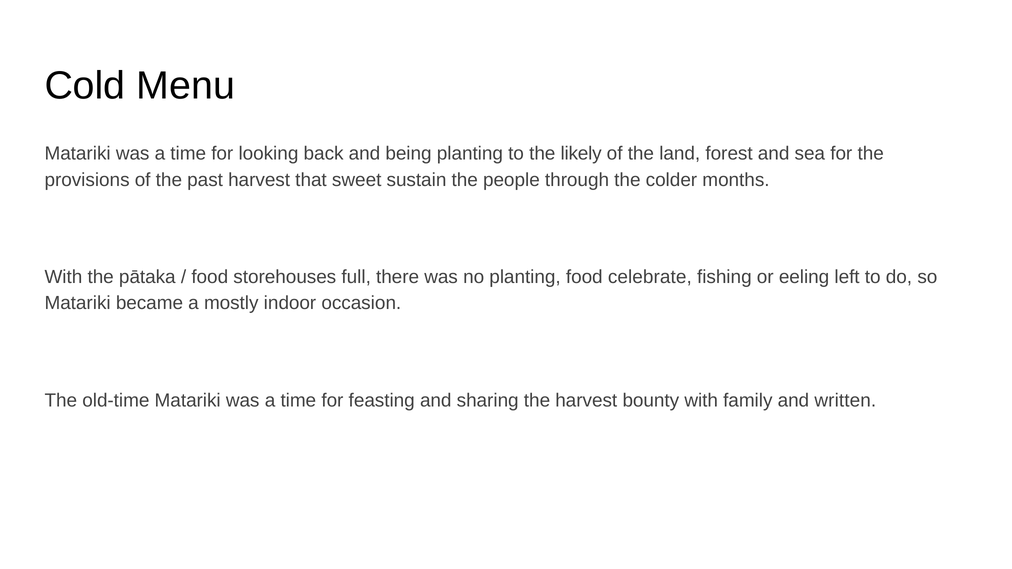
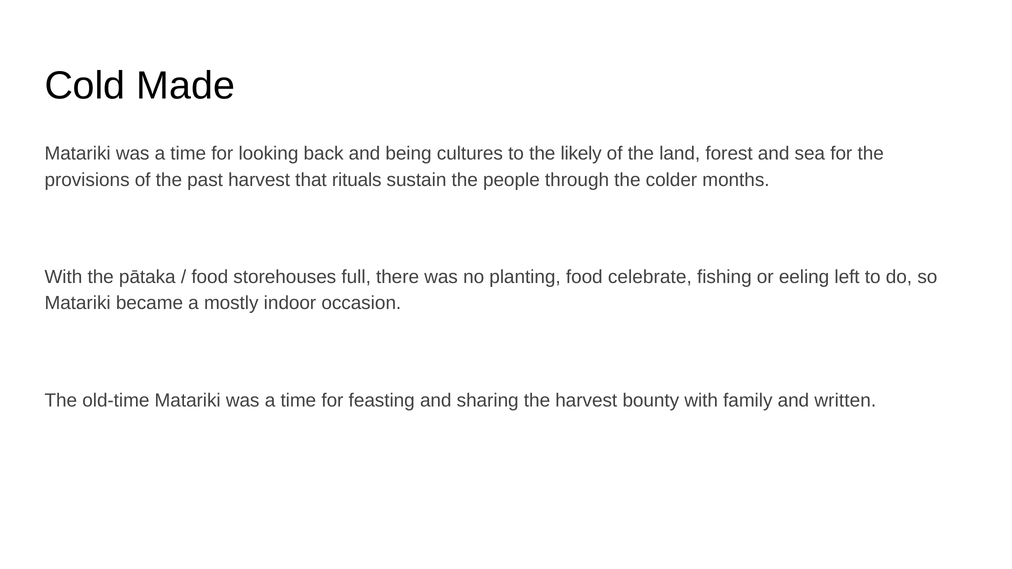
Menu: Menu -> Made (186, 86)
being planting: planting -> cultures (470, 154)
sweet: sweet -> rituals (357, 180)
